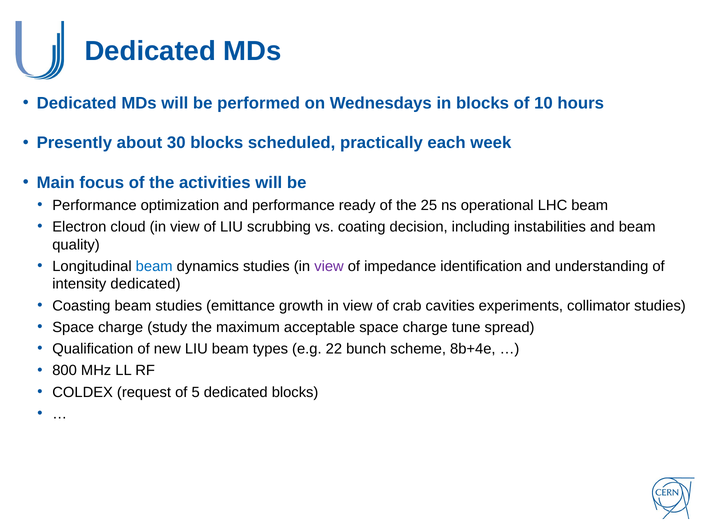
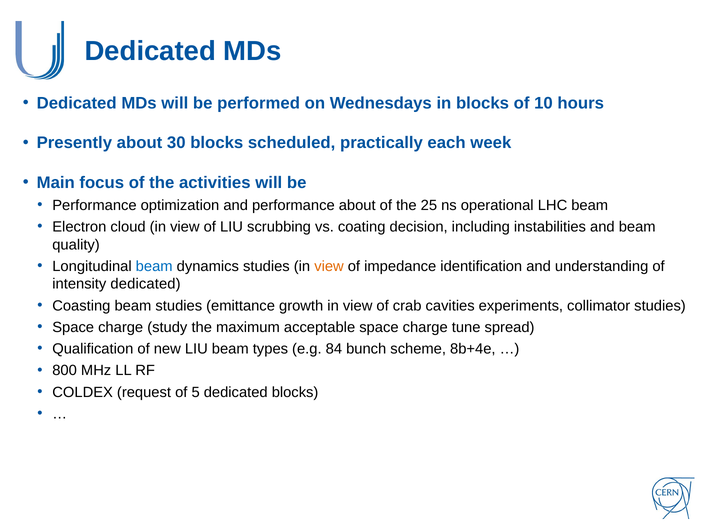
performance ready: ready -> about (357, 205)
view colour: purple -> orange (329, 266)
22: 22 -> 84 (334, 349)
